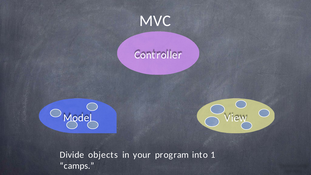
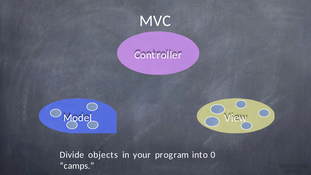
1: 1 -> 0 (213, 155)
